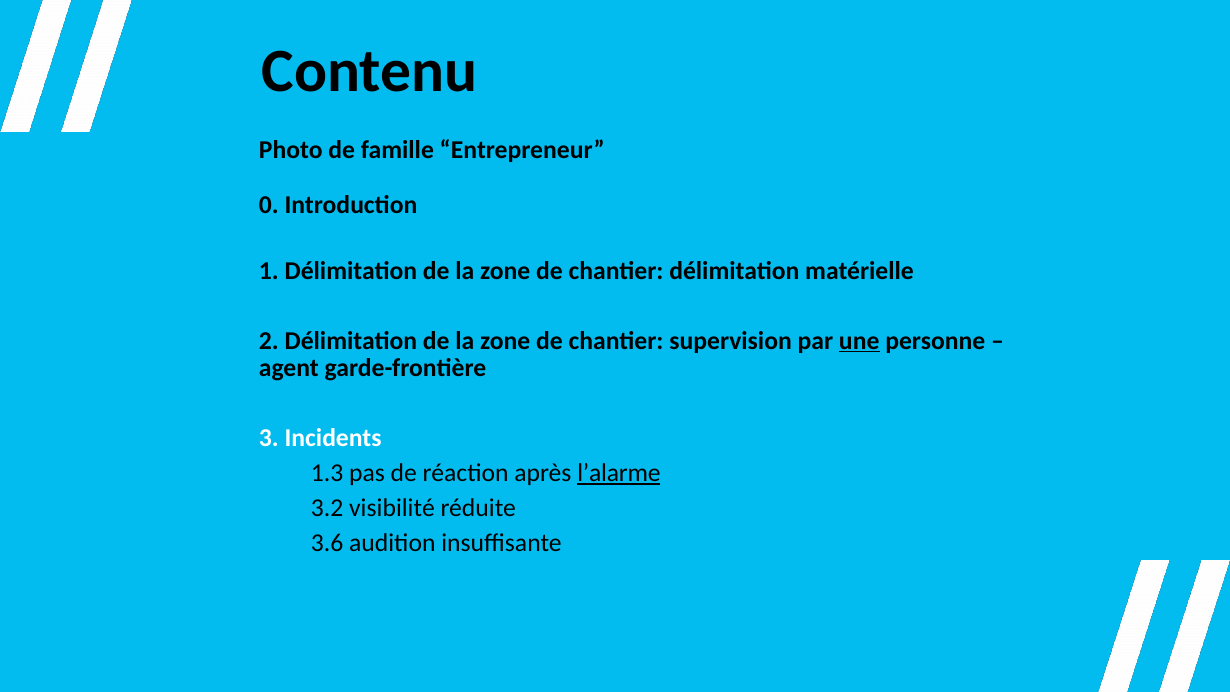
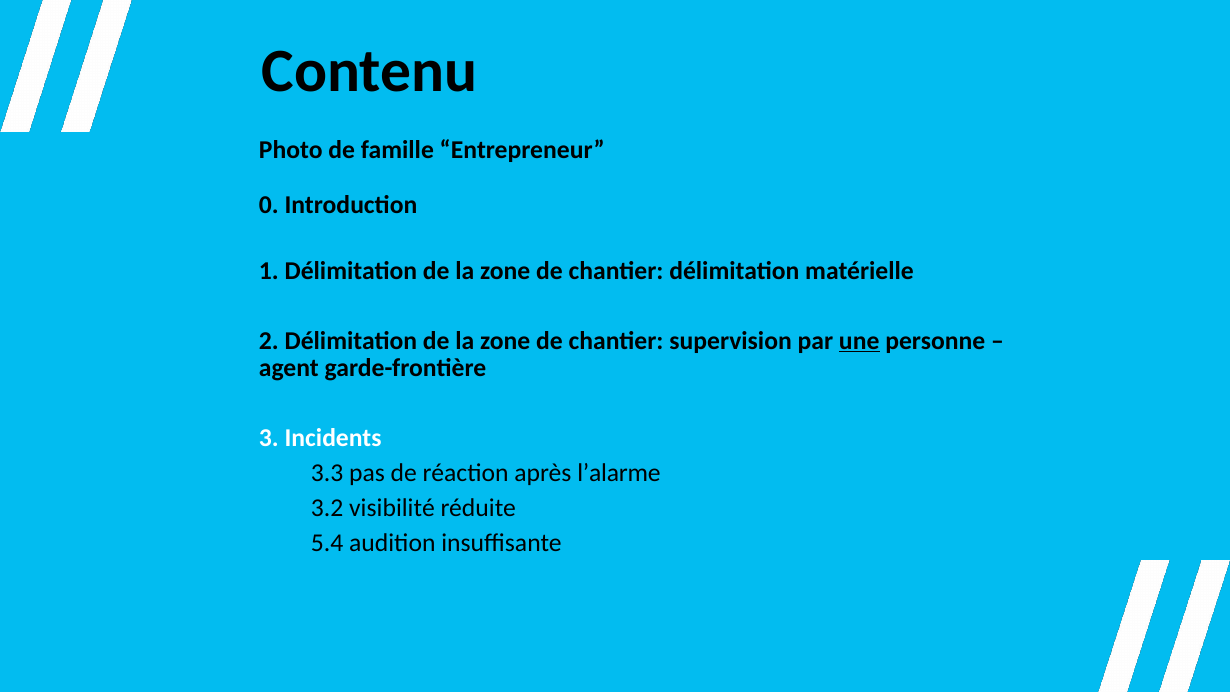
1.3: 1.3 -> 3.3 (327, 473)
l’alarme underline: present -> none (619, 473)
3.6: 3.6 -> 5.4 (327, 543)
